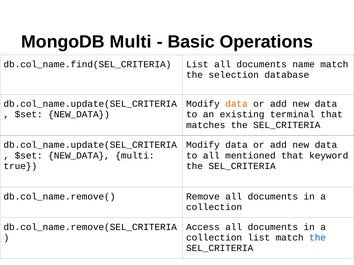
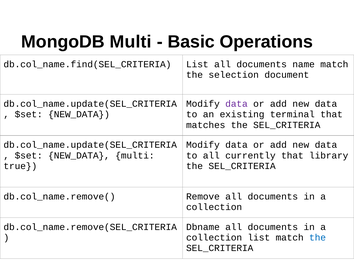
database: database -> document (287, 75)
data colour: orange -> purple (236, 104)
mentioned: mentioned -> currently (250, 156)
keyword: keyword -> library (329, 156)
Access: Access -> Dbname (203, 227)
